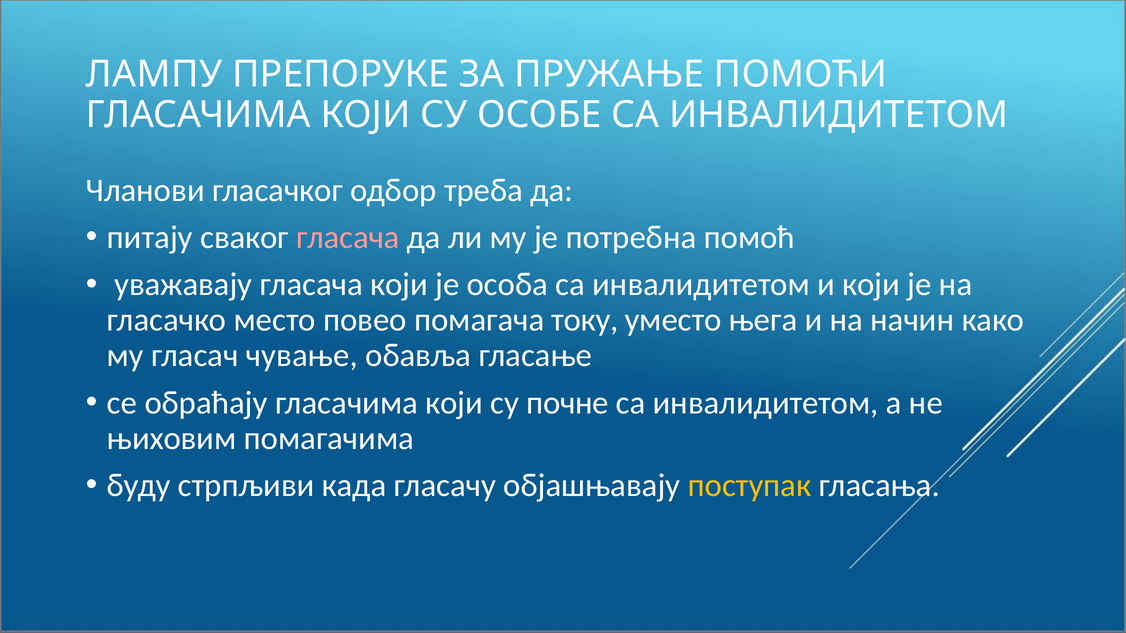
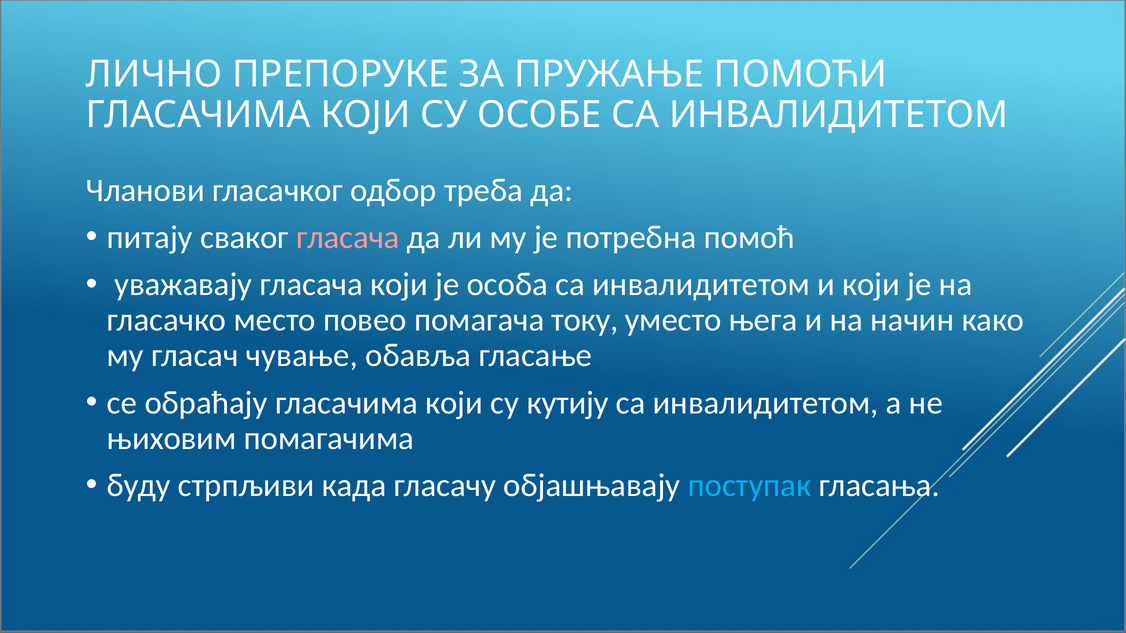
ЛАМПУ: ЛАМПУ -> ЛИЧНО (154, 74)
почне: почне -> кутију (568, 403)
поступак colour: yellow -> light blue (749, 486)
